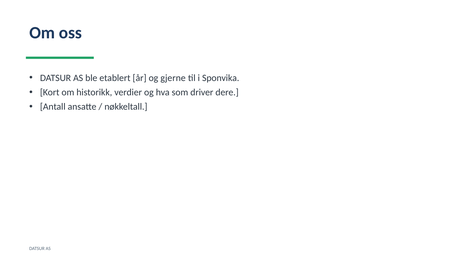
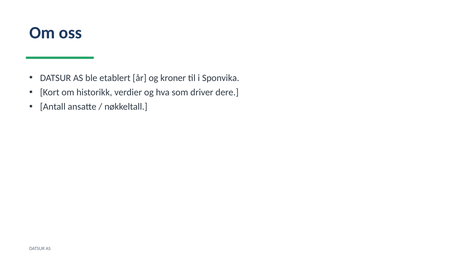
gjerne: gjerne -> kroner (173, 78)
